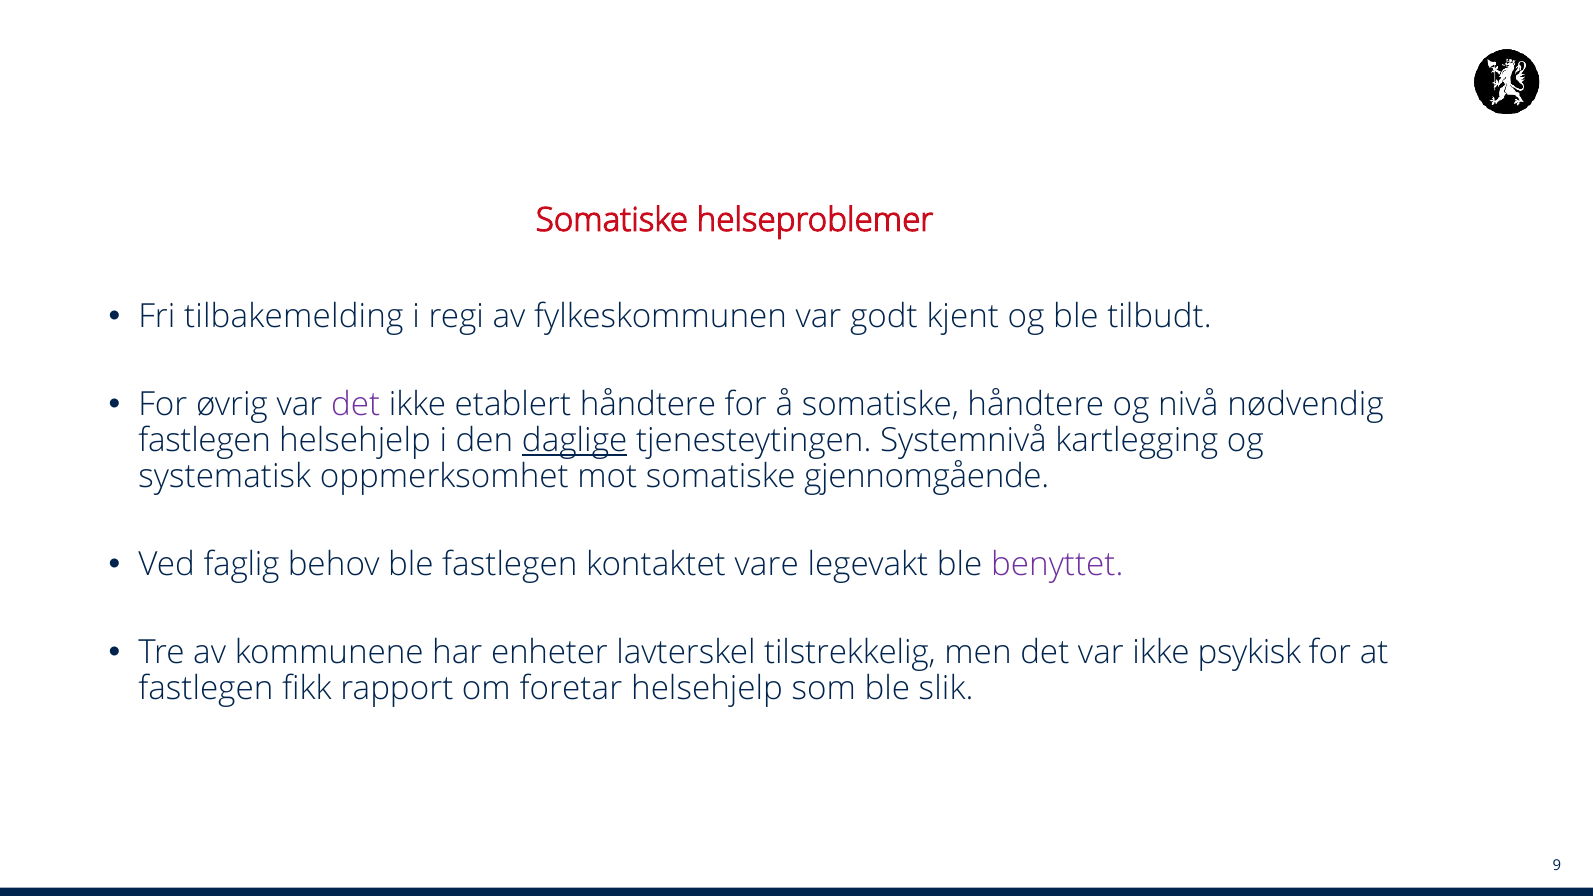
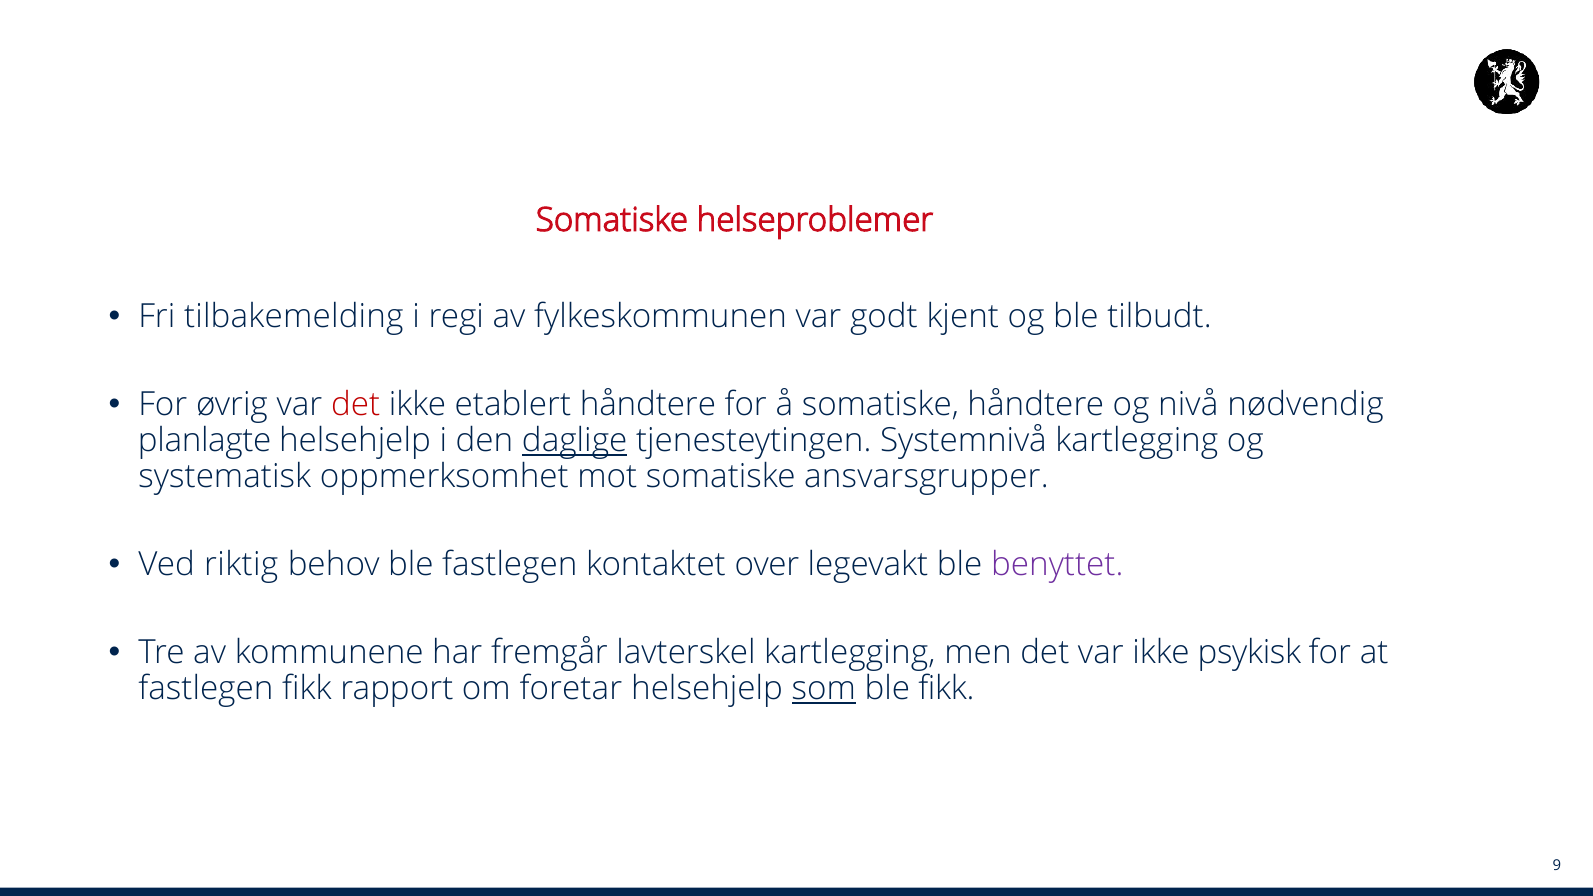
det colour: purple -> red (356, 405)
fastlegen: fastlegen -> planlagte (205, 441)
gjennomgående: gjennomgående -> ansvarsgrupper (926, 476)
faglig: faglig -> riktig (241, 565)
vare: vare -> over (767, 565)
enheter: enheter -> fremgår (549, 653)
lavterskel tilstrekkelig: tilstrekkelig -> kartlegging (850, 653)
som underline: none -> present (824, 689)
ble slik: slik -> fikk (946, 689)
